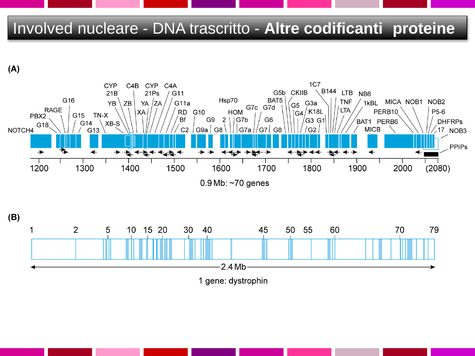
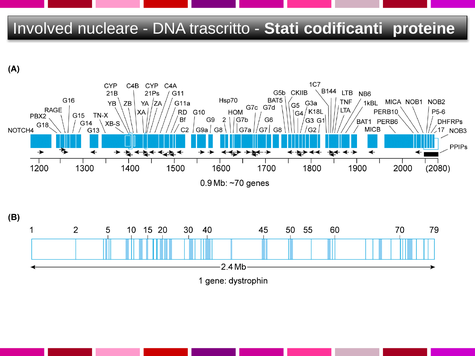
Altre: Altre -> Stati (282, 29)
